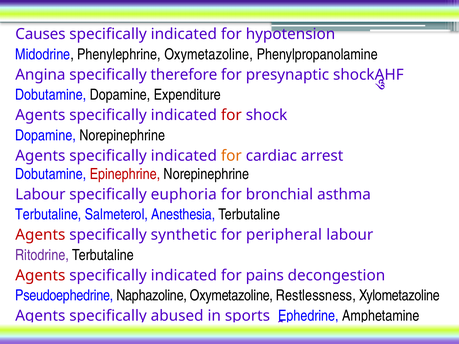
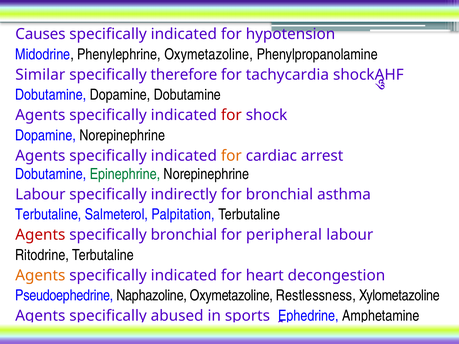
Angina: Angina -> Similar (40, 75)
presynaptic: presynaptic -> tachycardia (287, 75)
Dopamine Expenditure: Expenditure -> Dobutamine (187, 95)
Epinephrine colour: red -> green (125, 174)
euphoria: euphoria -> indirectly (184, 194)
Anesthesia: Anesthesia -> Palpitation (183, 215)
specifically synthetic: synthetic -> bronchial (184, 235)
Ritodrine colour: purple -> black (42, 255)
Agents colour: red -> orange (40, 276)
pains: pains -> heart (265, 276)
